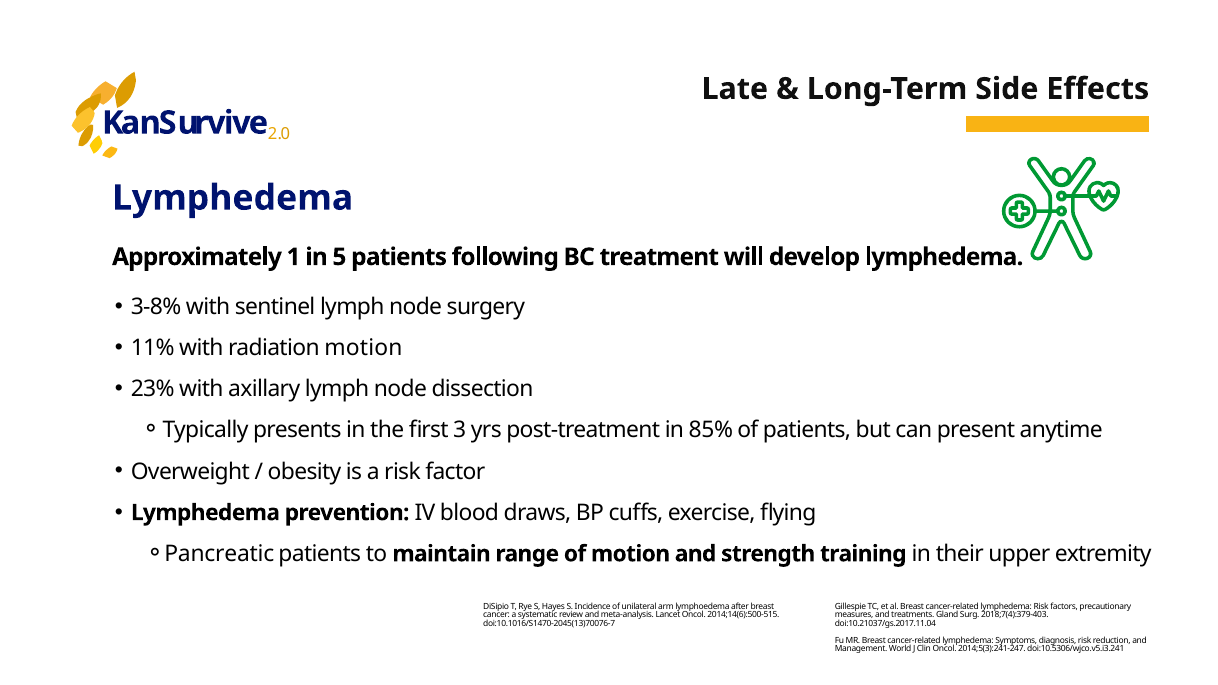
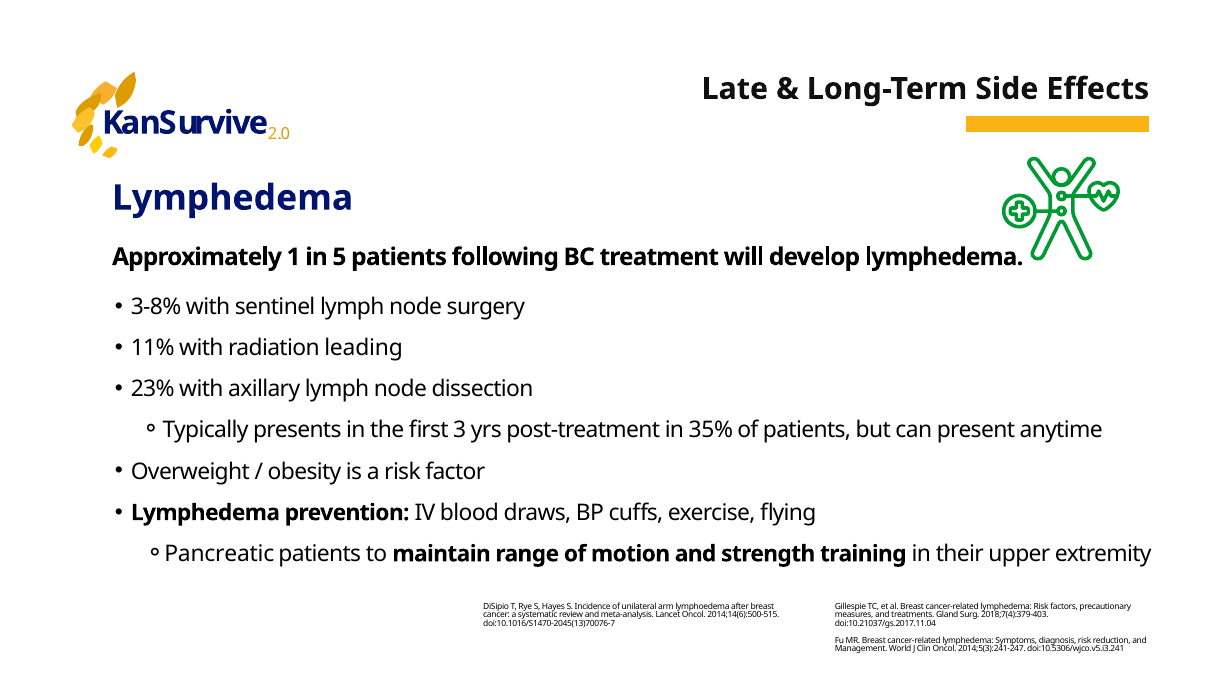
radiation motion: motion -> leading (364, 348)
85%: 85% -> 35% (711, 430)
